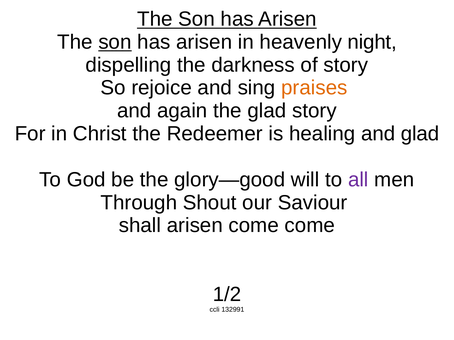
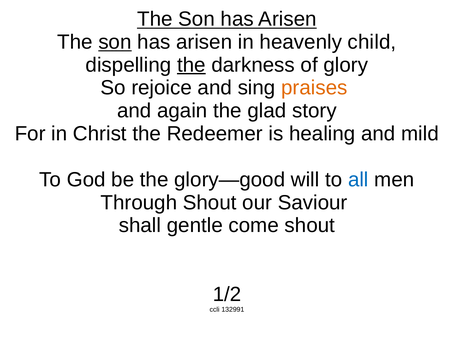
night: night -> child (372, 42)
the underline: none -> present (191, 65)
of story: story -> glory (346, 65)
and glad: glad -> mild (420, 134)
all colour: purple -> blue (358, 180)
shall arisen: arisen -> gentle (195, 226)
come come: come -> shout (310, 226)
